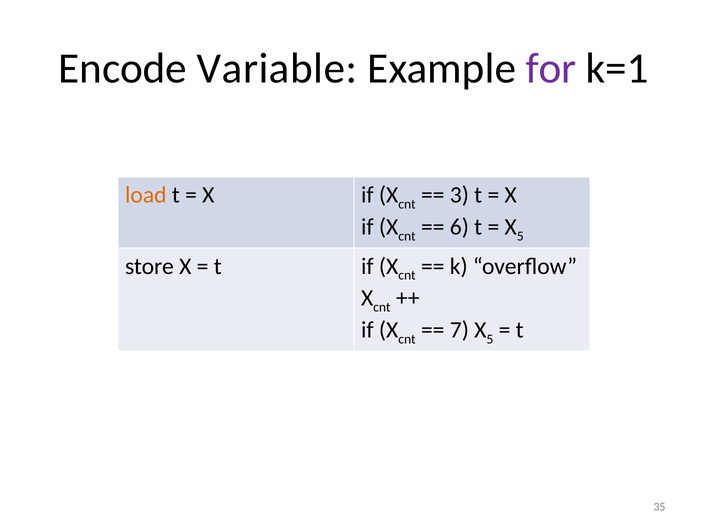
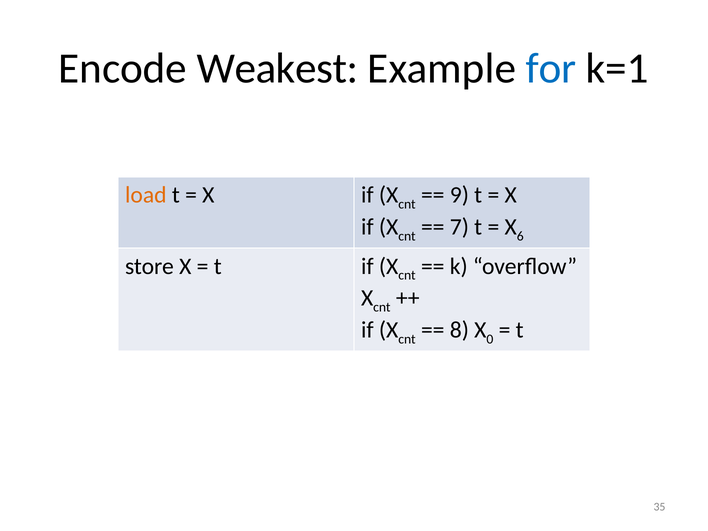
Variable: Variable -> Weakest (277, 69)
for colour: purple -> blue (551, 69)
3: 3 -> 9 (459, 195)
6: 6 -> 7 (459, 227)
5: 5 -> 6 (520, 236)
7: 7 -> 8 (459, 330)
5: 5 -> 0 (490, 339)
